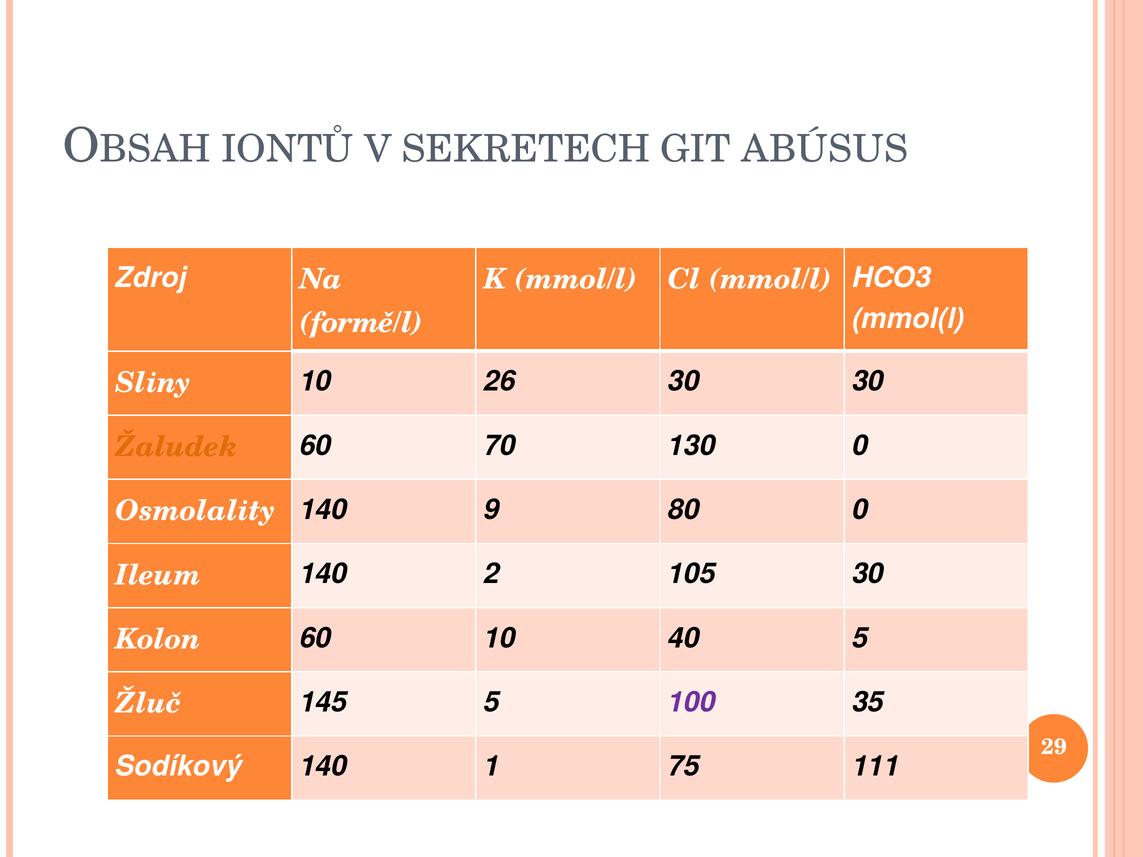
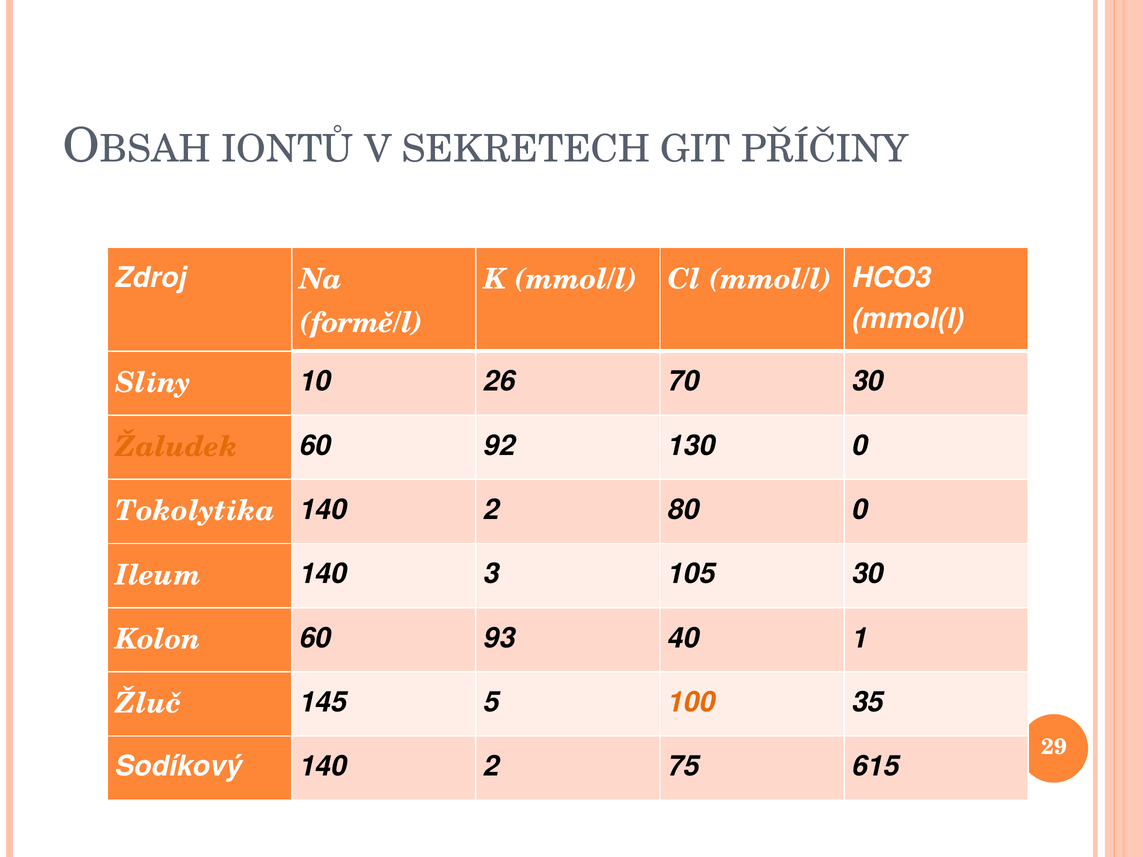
ABÚSUS: ABÚSUS -> PŘÍČINY (825, 149)
26 30: 30 -> 70 (684, 382)
70: 70 -> 92 (500, 446)
Osmolality: Osmolality -> Tokolytika (195, 511)
9: 9 -> 2 (492, 510)
2: 2 -> 3 (492, 574)
60 10: 10 -> 93 (500, 638)
40 5: 5 -> 1 (860, 638)
100 colour: purple -> orange (692, 703)
1: 1 -> 2 (492, 767)
111: 111 -> 615 (876, 767)
